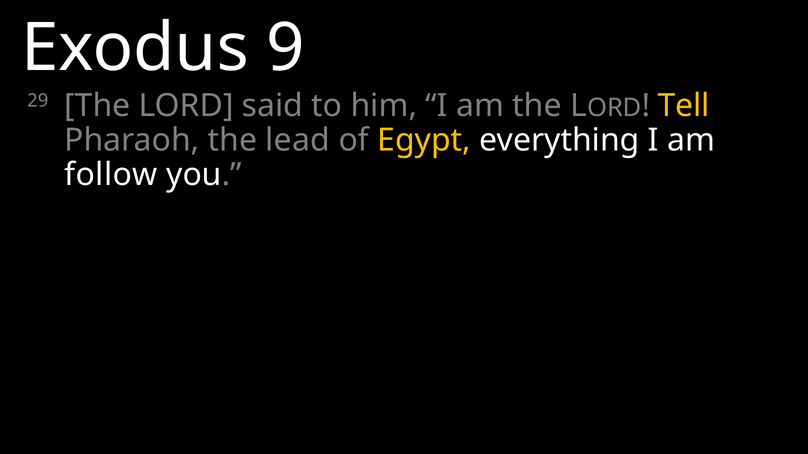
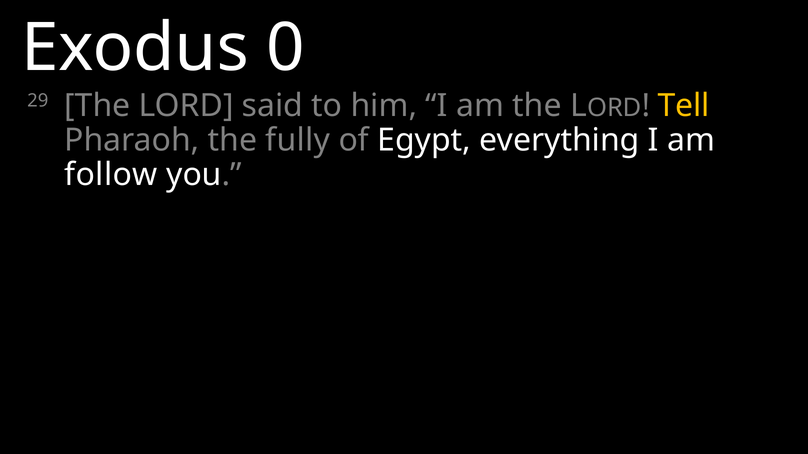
9: 9 -> 0 (285, 48)
lead: lead -> fully (298, 140)
Egypt colour: yellow -> white (424, 140)
